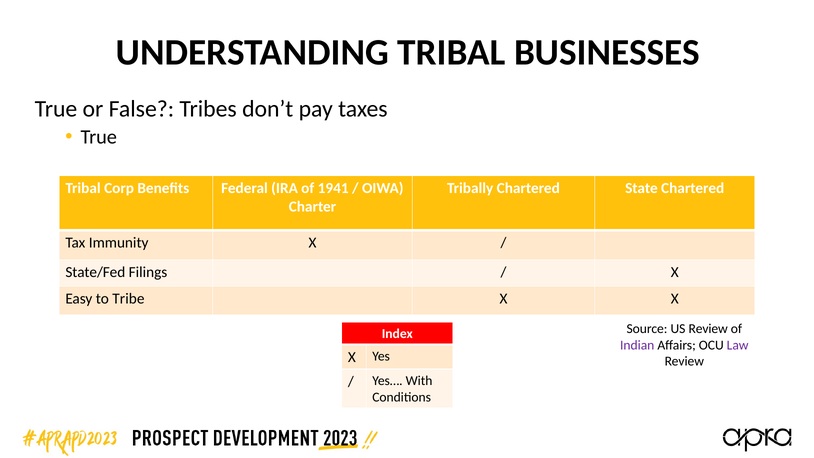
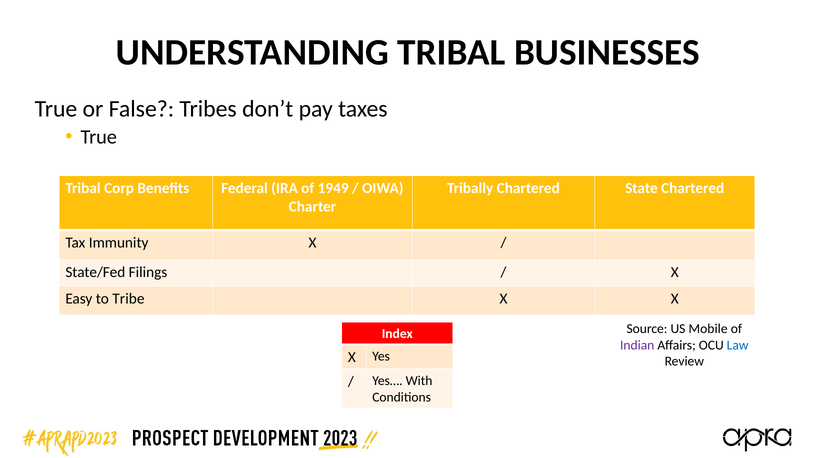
1941: 1941 -> 1949 (333, 188)
US Review: Review -> Mobile (708, 329)
Law colour: purple -> blue (738, 345)
